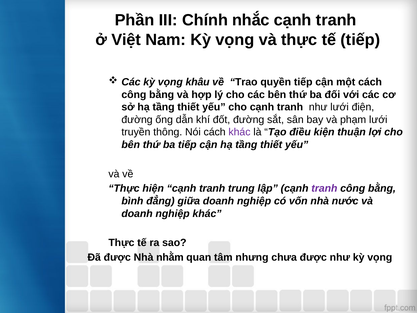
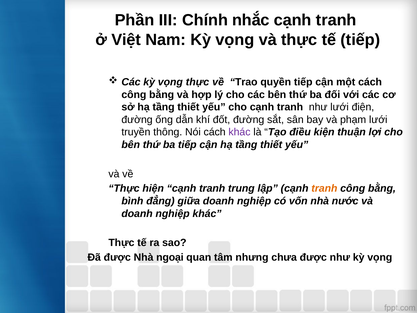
vọng khâu: khâu -> thực (197, 82)
tranh colour: purple -> orange (324, 188)
nhằm: nhằm -> ngoại (170, 257)
